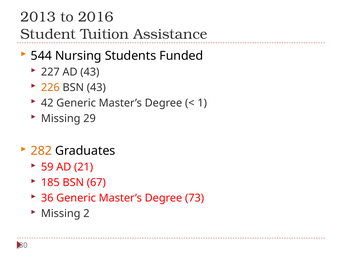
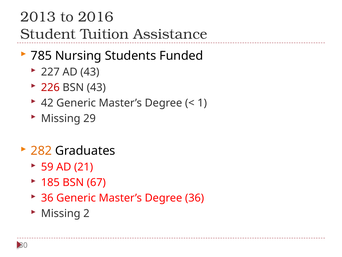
544: 544 -> 785 (41, 56)
226 colour: orange -> red (50, 87)
Degree 73: 73 -> 36 (195, 198)
